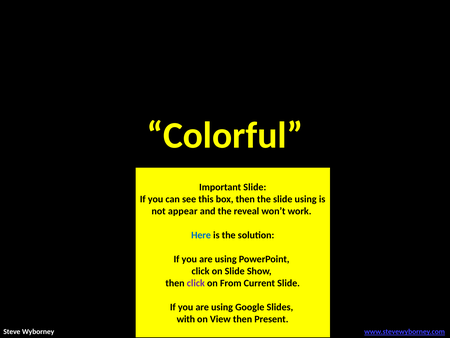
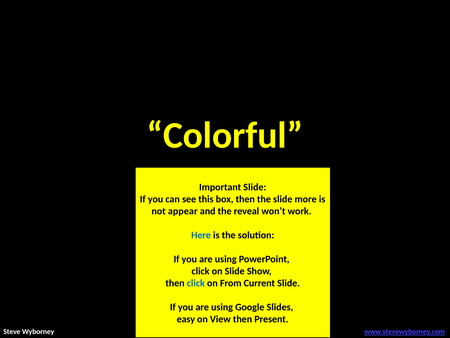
slide using: using -> more (306, 199)
click colour: purple -> blue (196, 283)
with: with -> easy (186, 319)
